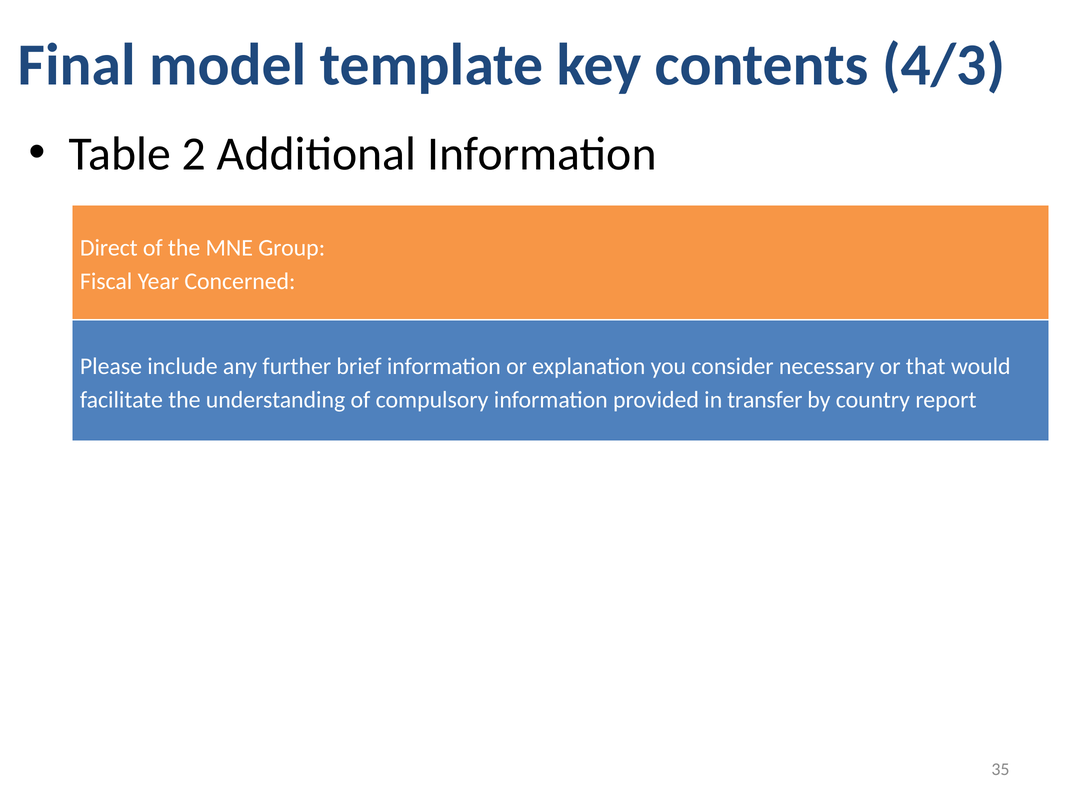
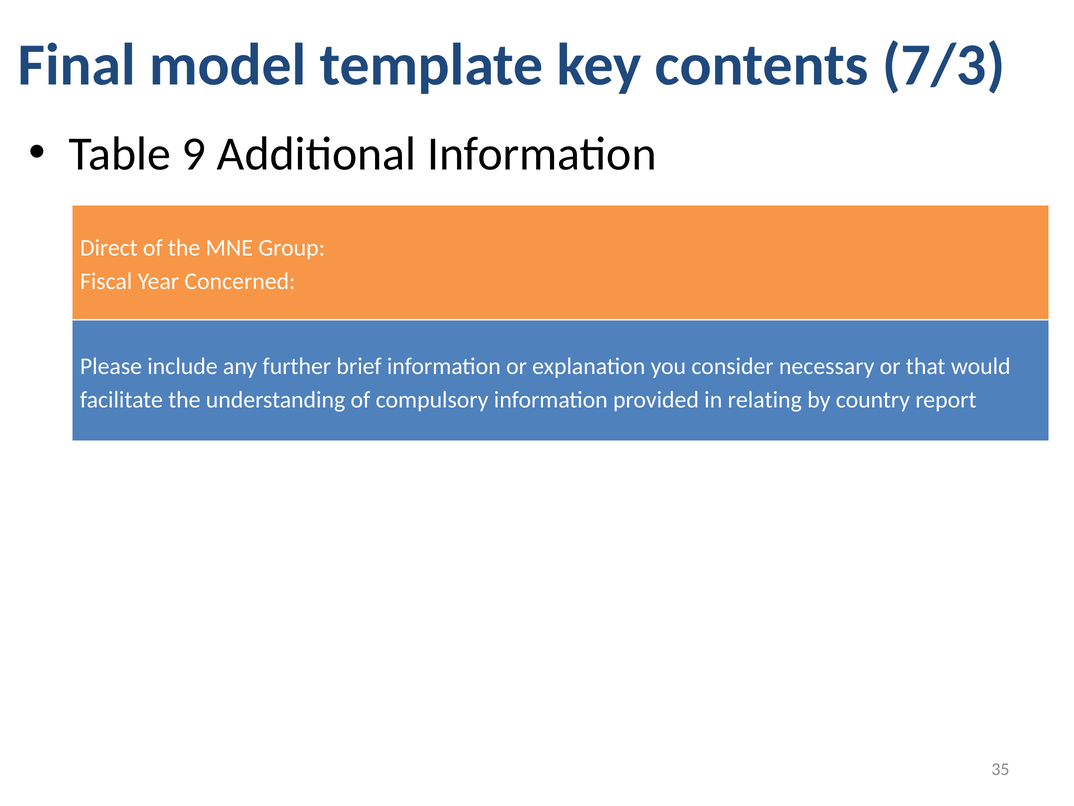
4/3: 4/3 -> 7/3 (944, 65)
2: 2 -> 9 (194, 154)
transfer: transfer -> relating (765, 399)
